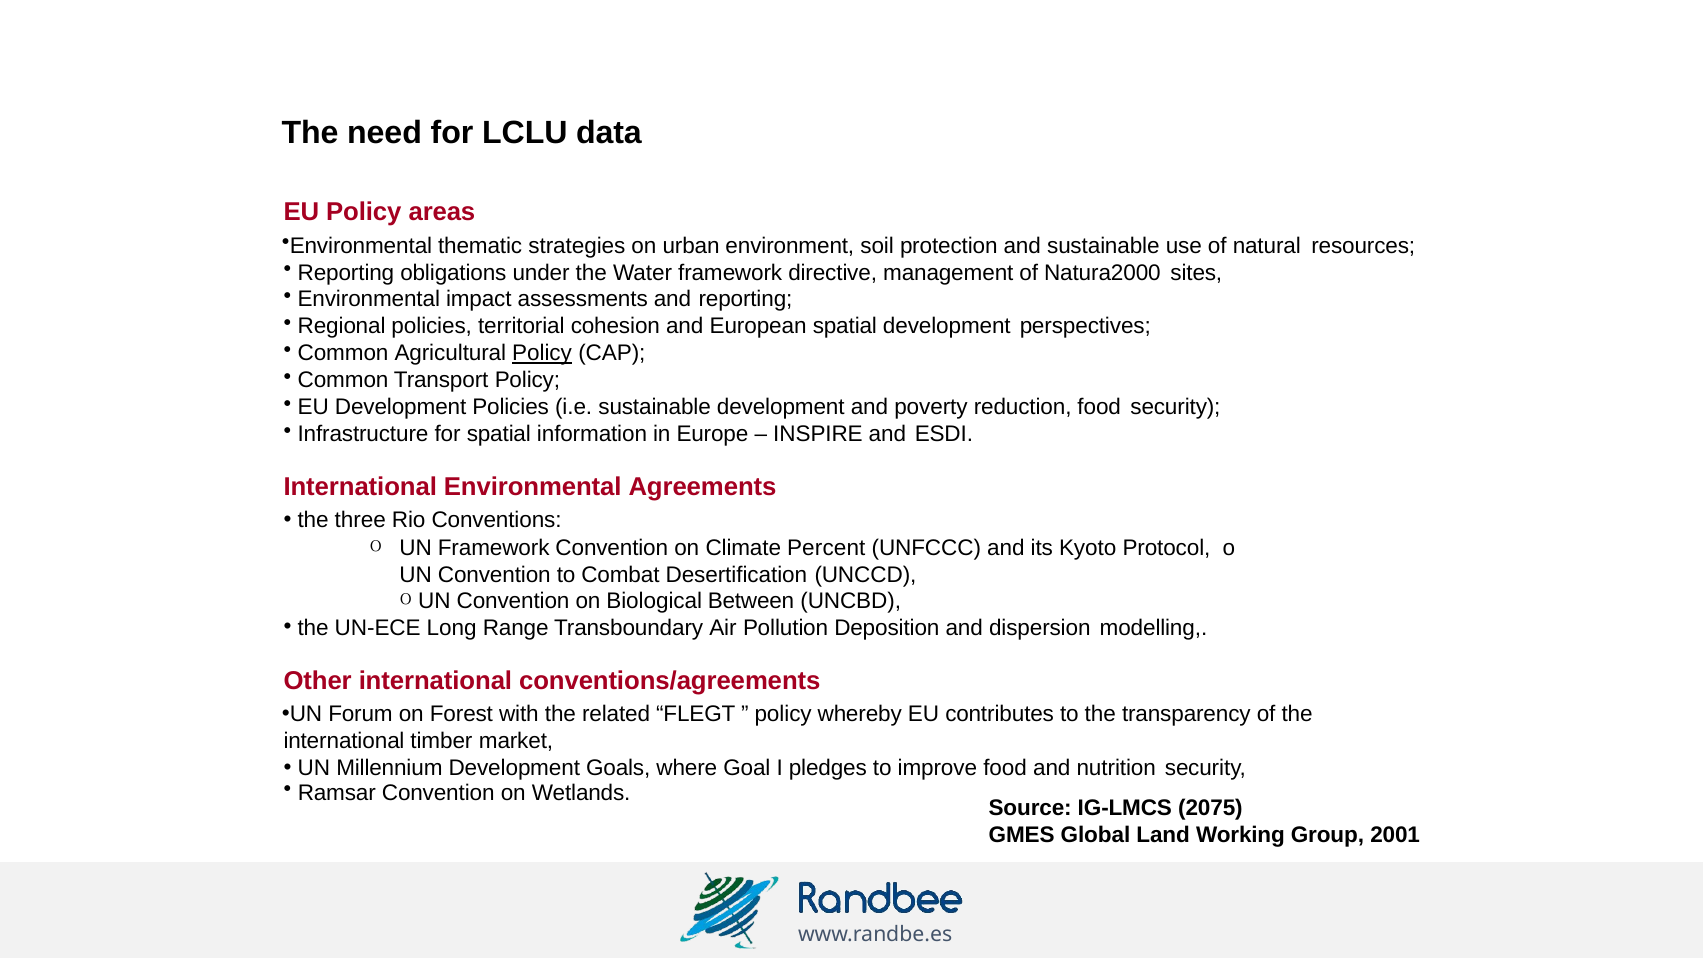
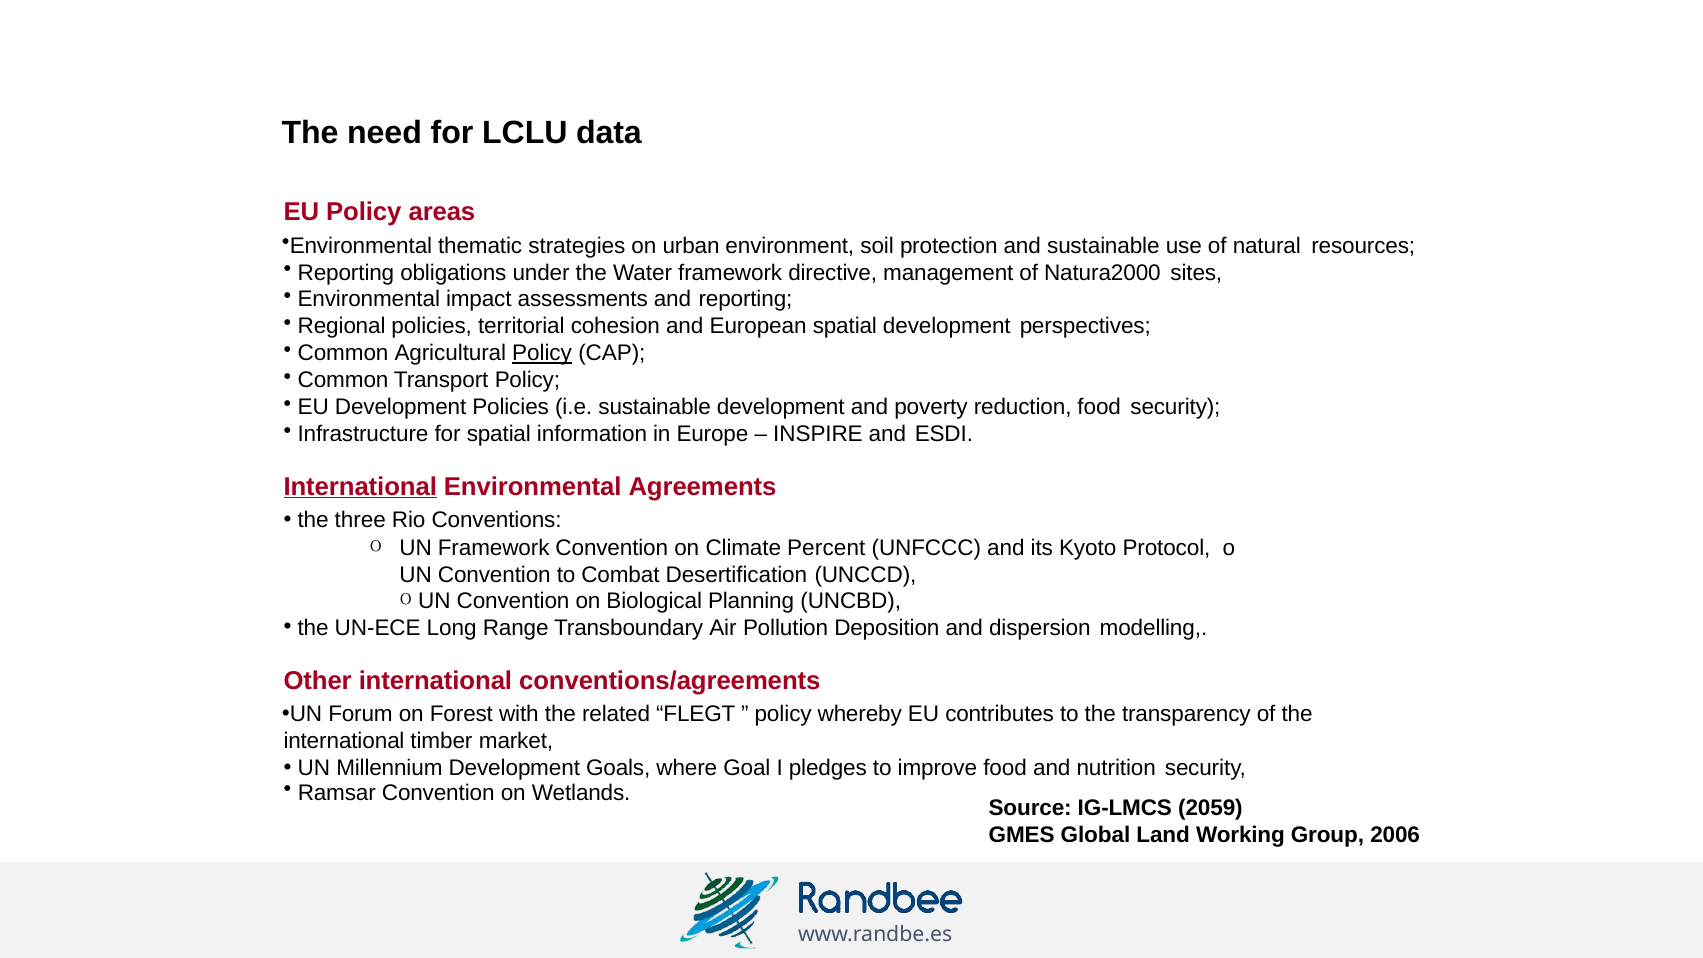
International underline: none -> present (360, 487)
Between: Between -> Planning (751, 601)
2075: 2075 -> 2059 (1210, 808)
2001: 2001 -> 2006 (1395, 835)
